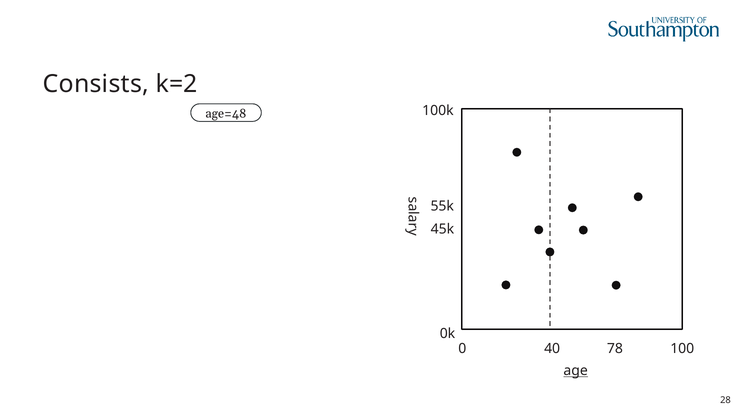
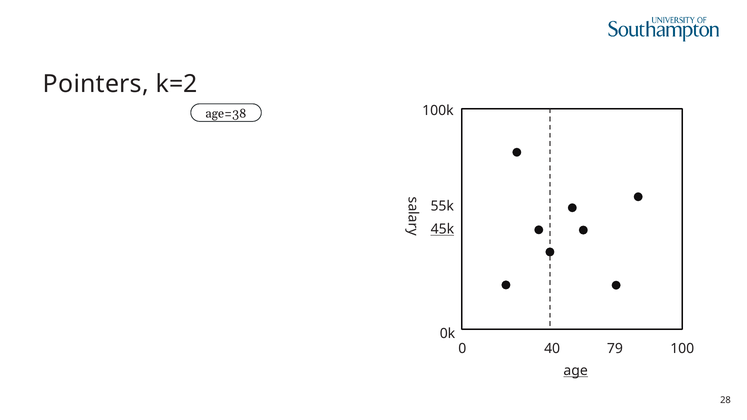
Consists: Consists -> Pointers (96, 84)
age=48: age=48 -> age=38 (226, 114)
45k underline: none -> present (442, 229)
78: 78 -> 79 (615, 349)
